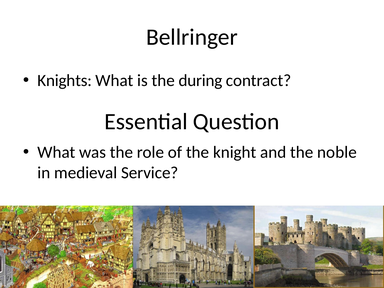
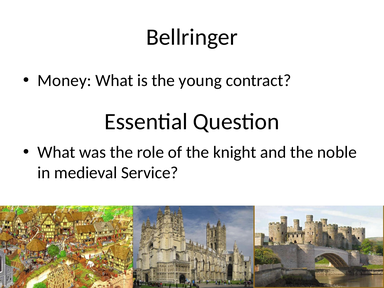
Knights: Knights -> Money (64, 81)
during: during -> young (200, 81)
